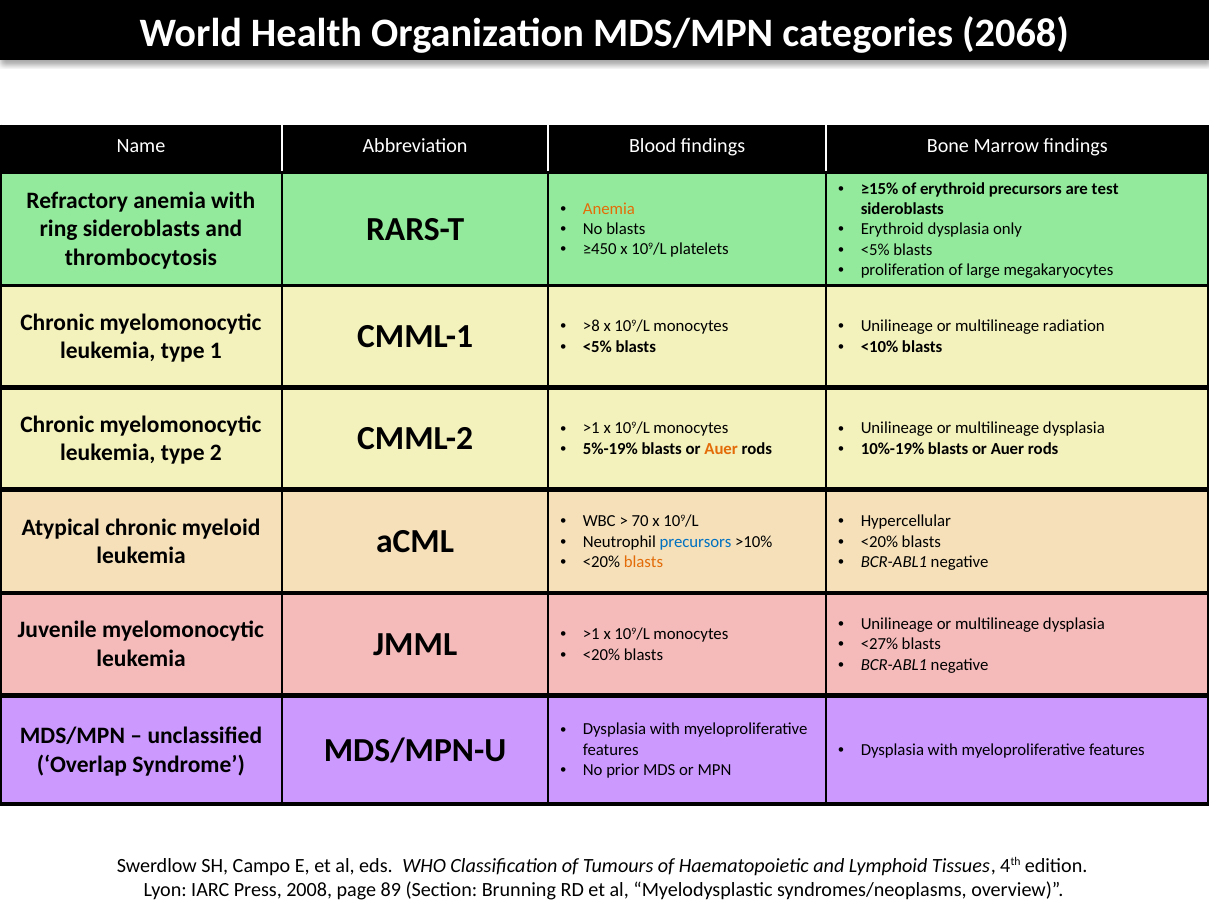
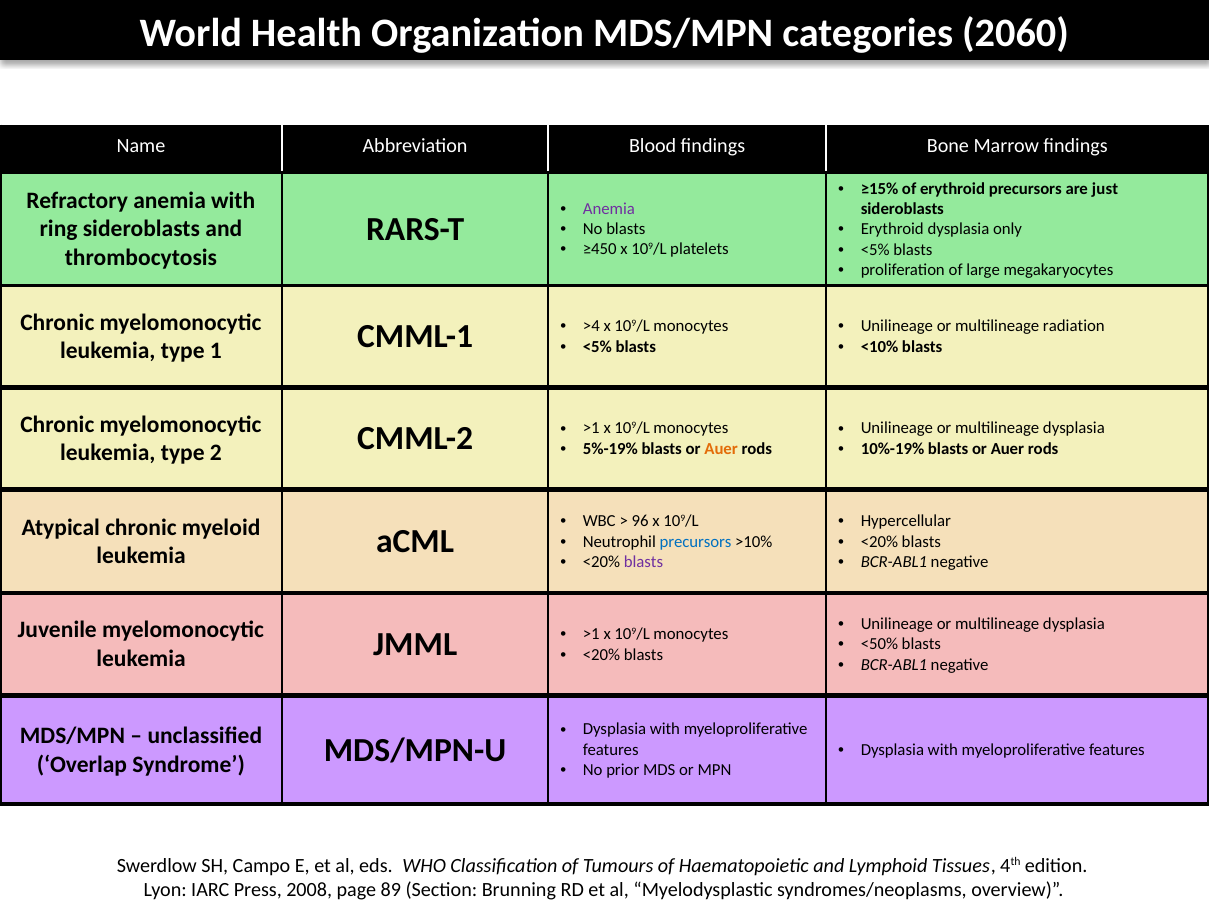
2068: 2068 -> 2060 (1016, 33)
test: test -> just (1105, 189)
Anemia colour: orange -> purple (609, 209)
>8: >8 -> >4 (591, 326)
70: 70 -> 96 (640, 521)
blasts colour: orange -> purple (643, 562)
<27%: <27% -> <50% (879, 644)
